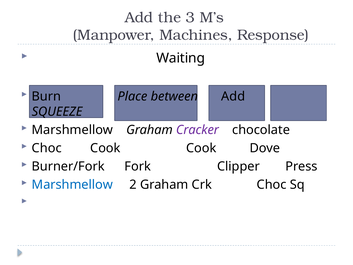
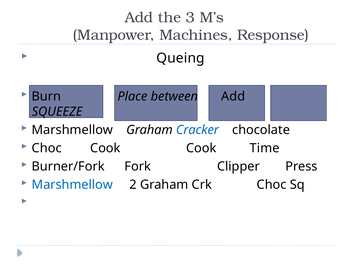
Waiting: Waiting -> Queing (181, 58)
Cracker colour: purple -> blue (197, 130)
Dove: Dove -> Time (265, 148)
